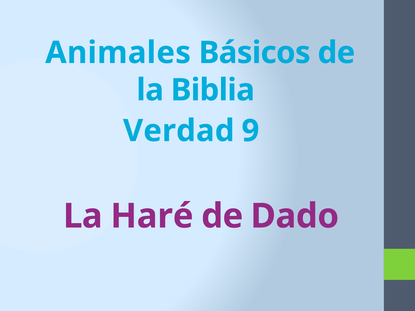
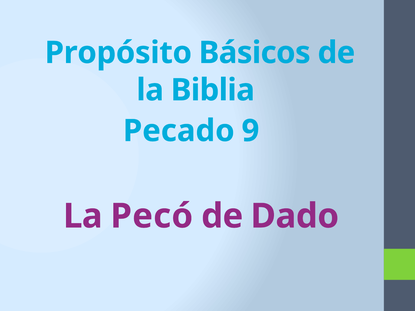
Animales: Animales -> Propósito (118, 53)
Verdad: Verdad -> Pecado (179, 131)
Haré: Haré -> Pecó (152, 216)
